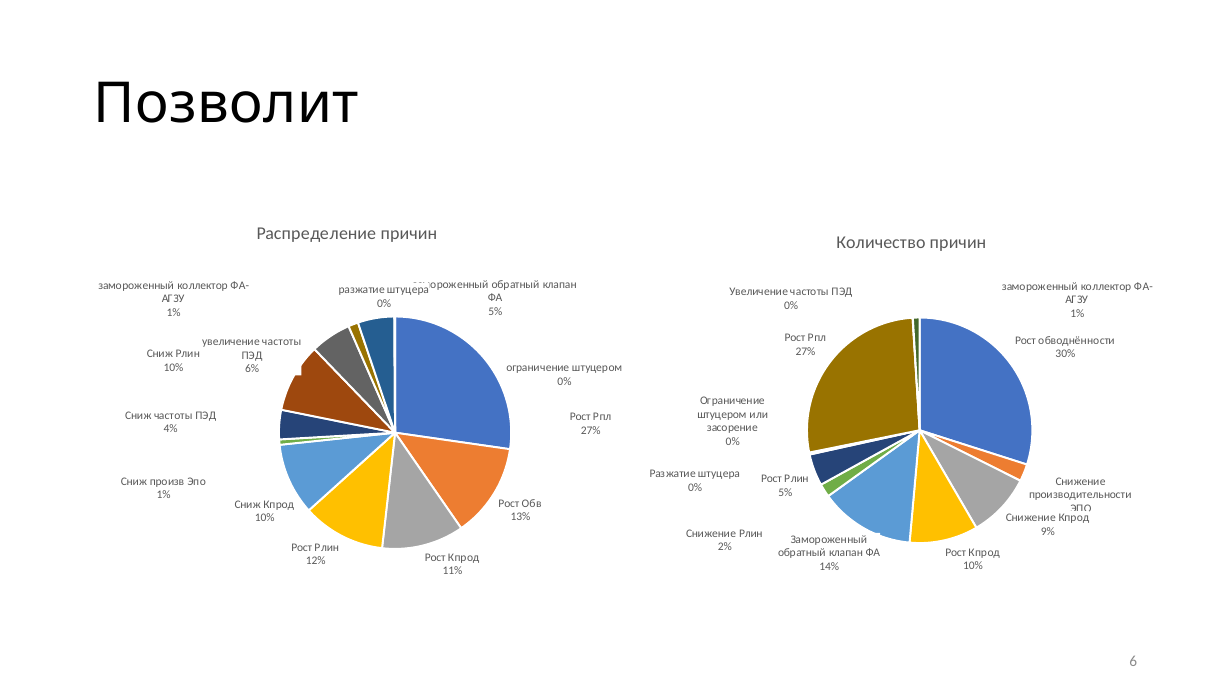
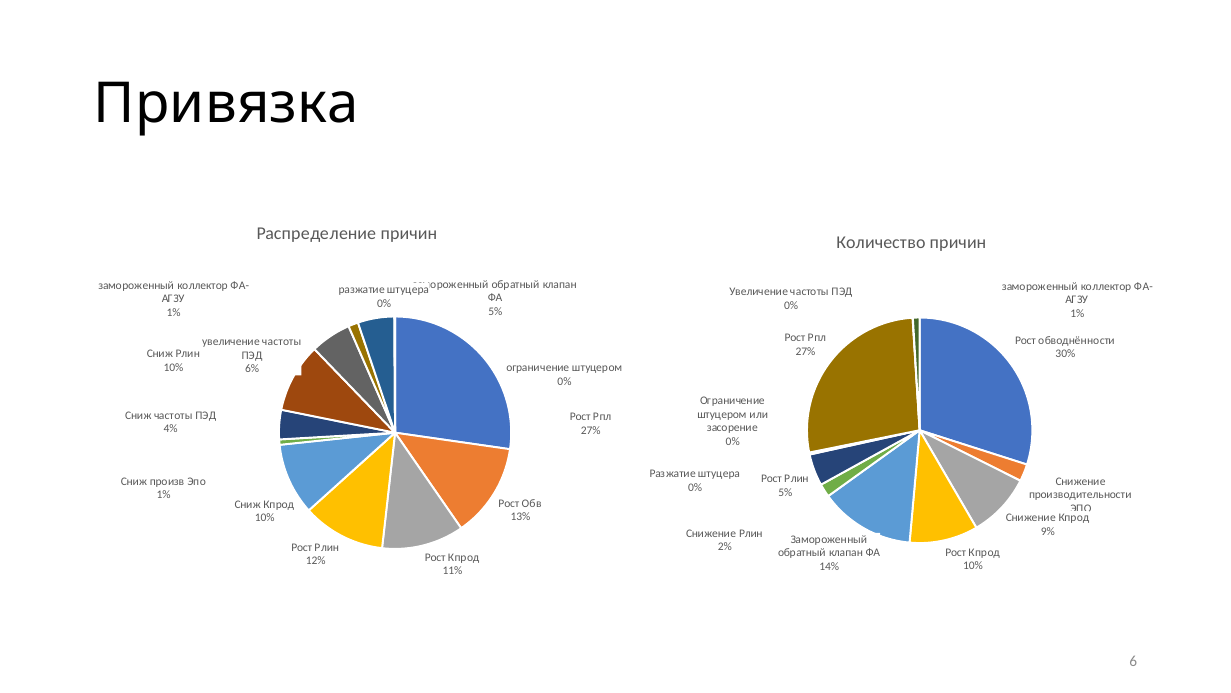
Позволит: Позволит -> Привязка (227, 103)
